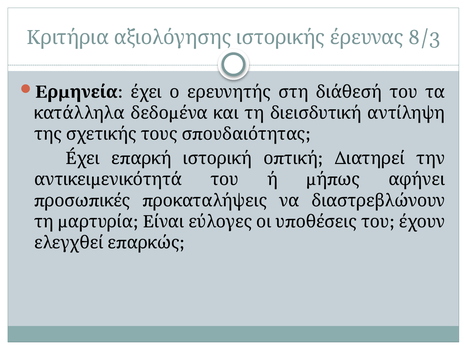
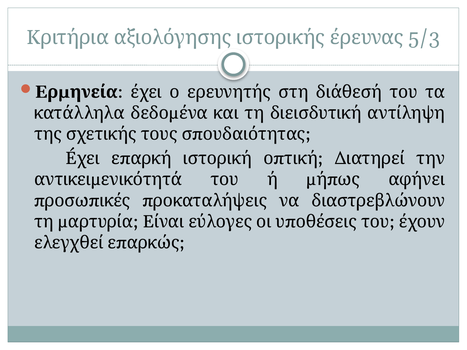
8/3: 8/3 -> 5/3 (424, 37)
